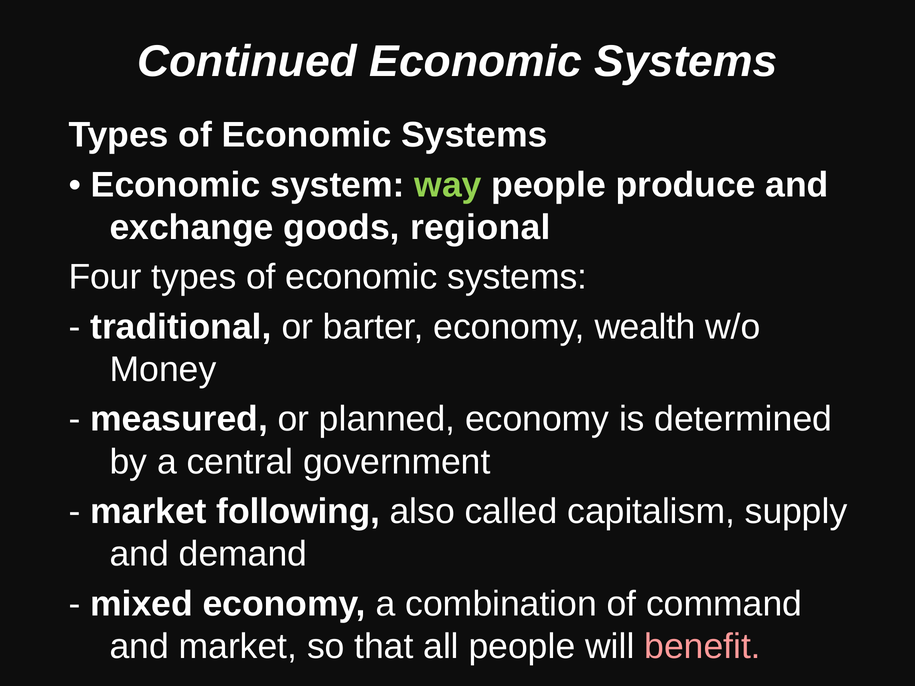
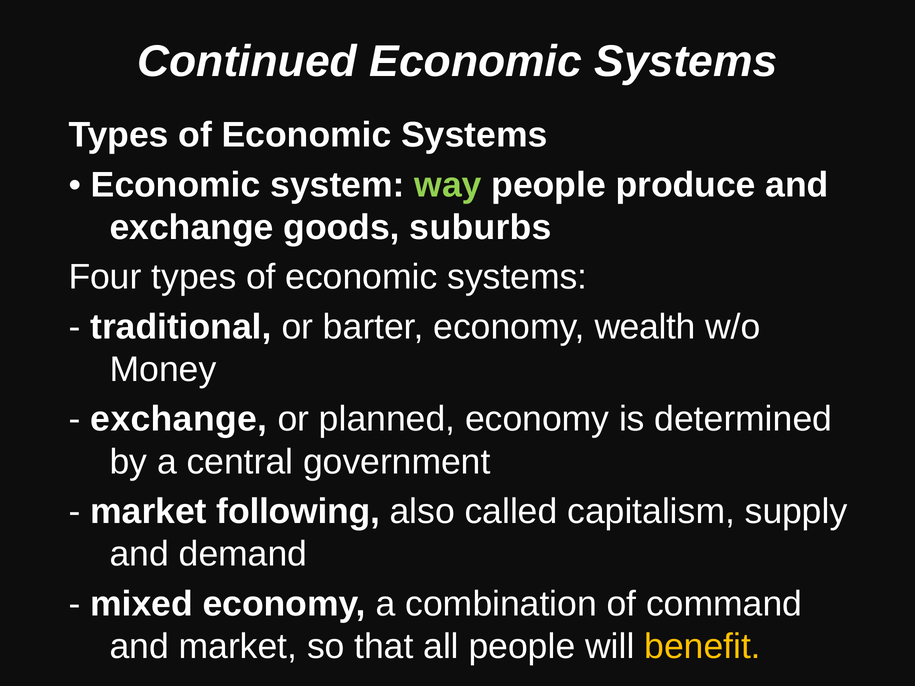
regional: regional -> suburbs (480, 227)
measured: measured -> exchange (179, 419)
benefit colour: pink -> yellow (703, 647)
